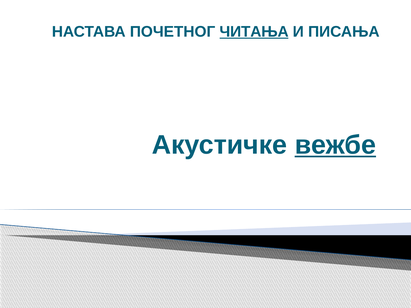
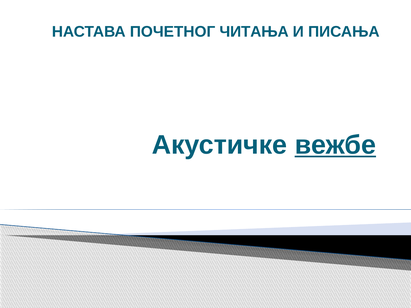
ЧИТАЊА underline: present -> none (254, 32)
